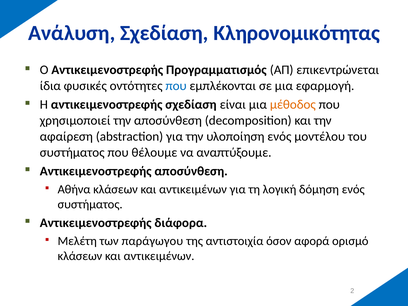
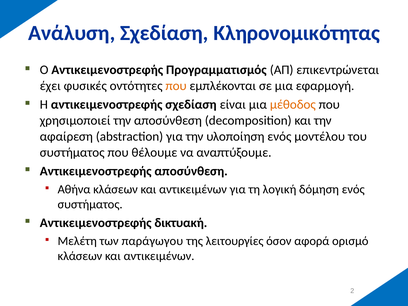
ίδια: ίδια -> έχει (50, 86)
που colour: blue -> orange (176, 86)
διάφορα: διάφορα -> δικτυακή (181, 223)
αντιστοιχία: αντιστοιχία -> λειτουργίες (235, 241)
